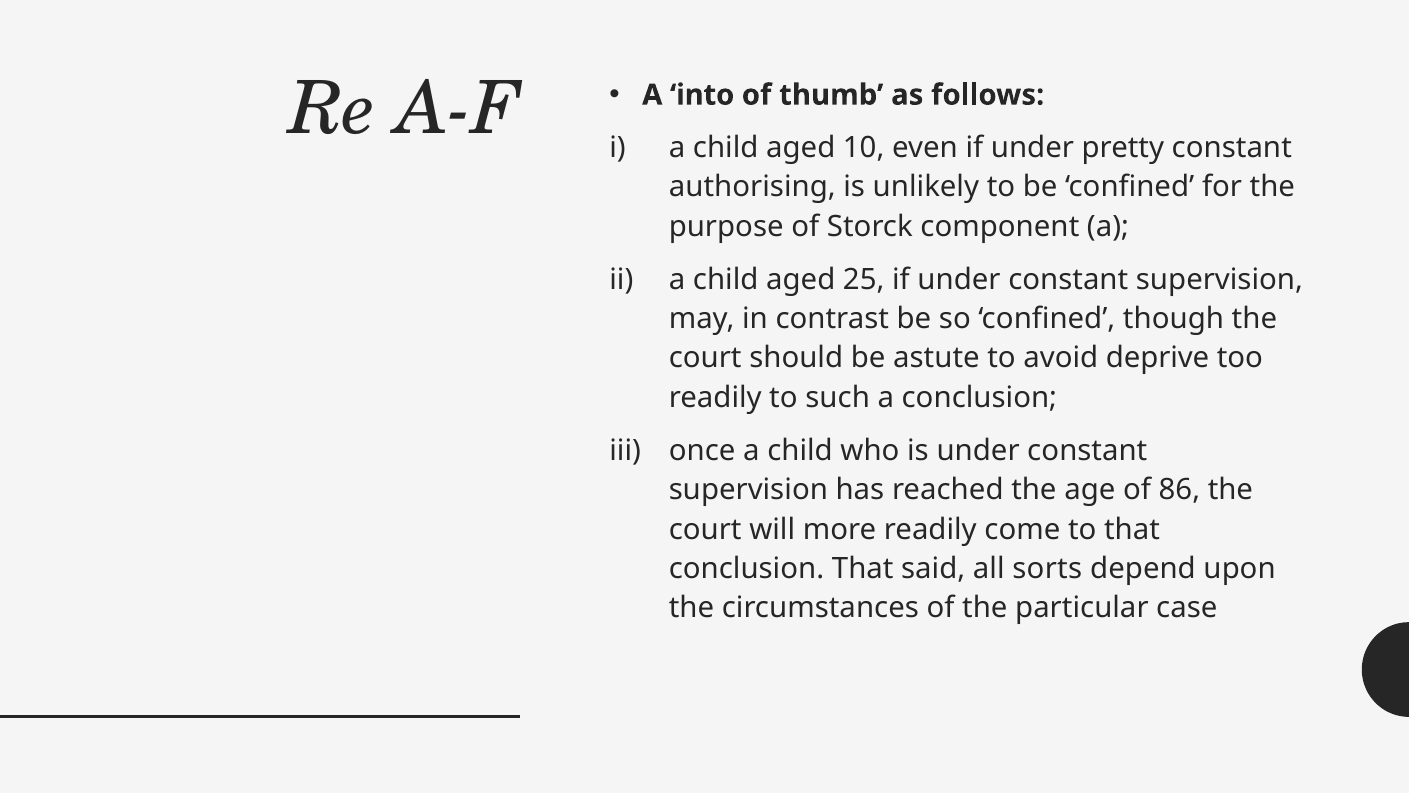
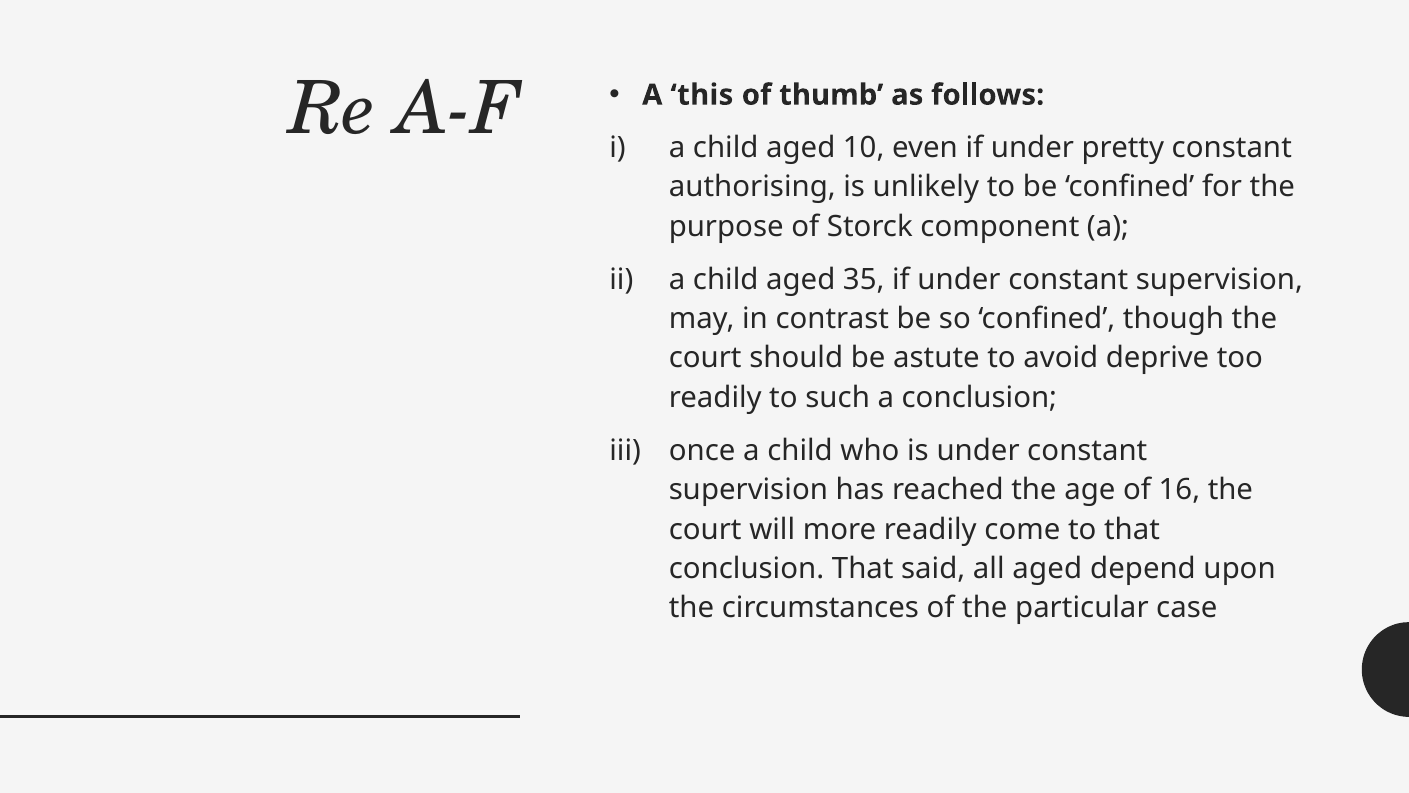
into: into -> this (702, 95)
25: 25 -> 35 (864, 279)
86: 86 -> 16 (1179, 490)
all sorts: sorts -> aged (1047, 568)
